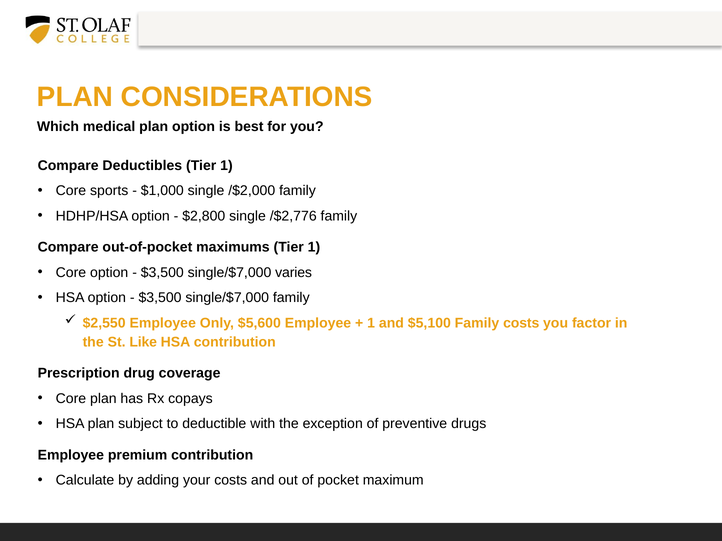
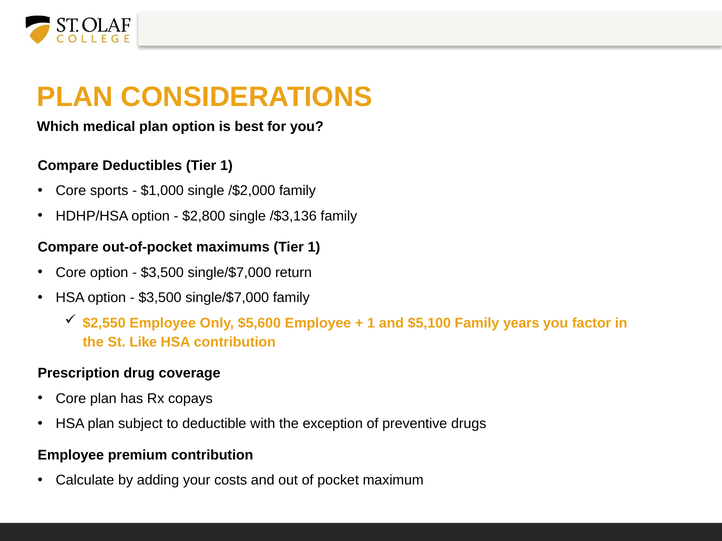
/$2,776: /$2,776 -> /$3,136 (293, 216)
varies: varies -> return (294, 273)
Family costs: costs -> years (521, 323)
